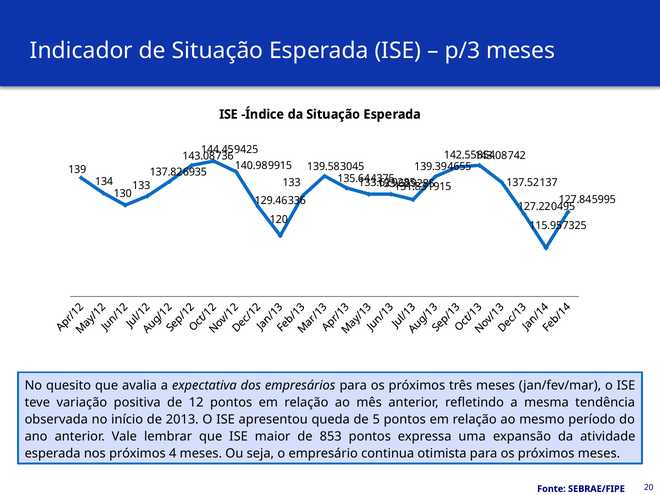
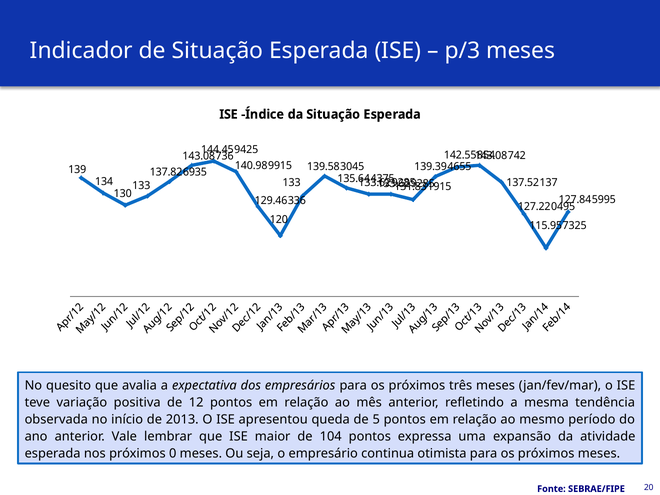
853: 853 -> 104 (331, 436)
4: 4 -> 0 (173, 453)
